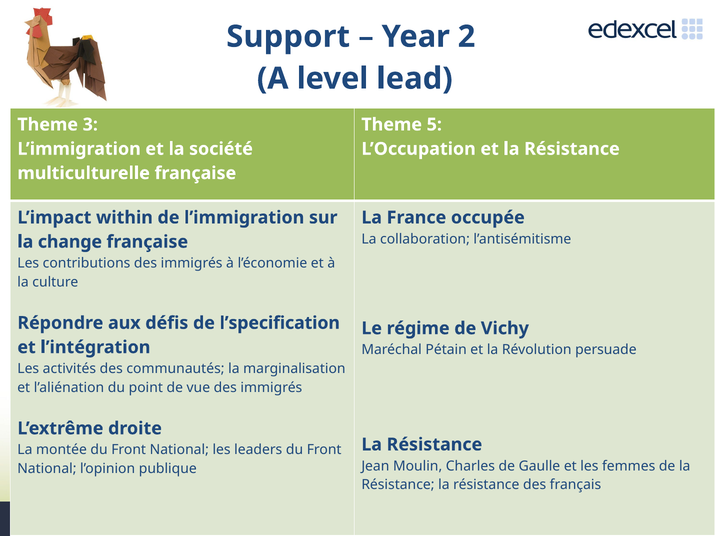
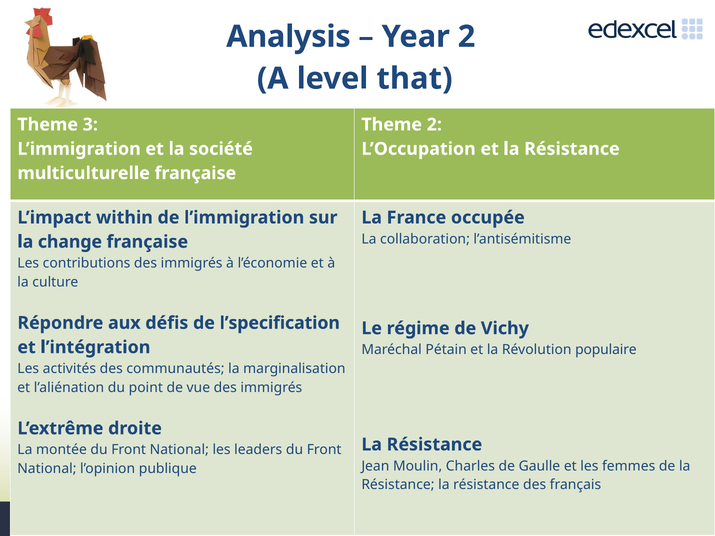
Support: Support -> Analysis (288, 37)
lead: lead -> that (415, 79)
Theme 5: 5 -> 2 (434, 125)
persuade: persuade -> populaire (606, 350)
